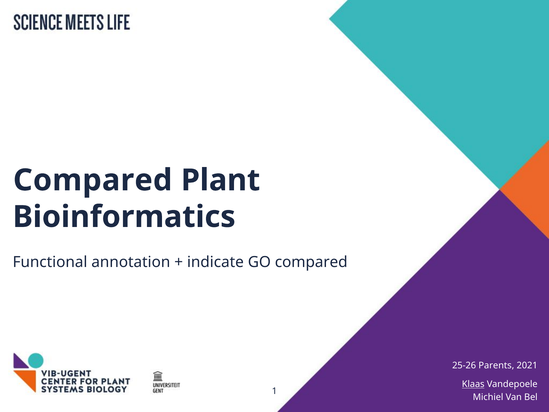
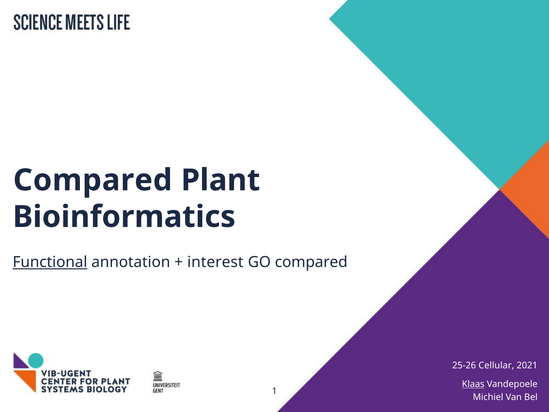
Functional underline: none -> present (50, 262)
indicate: indicate -> interest (215, 262)
Parents: Parents -> Cellular (496, 365)
